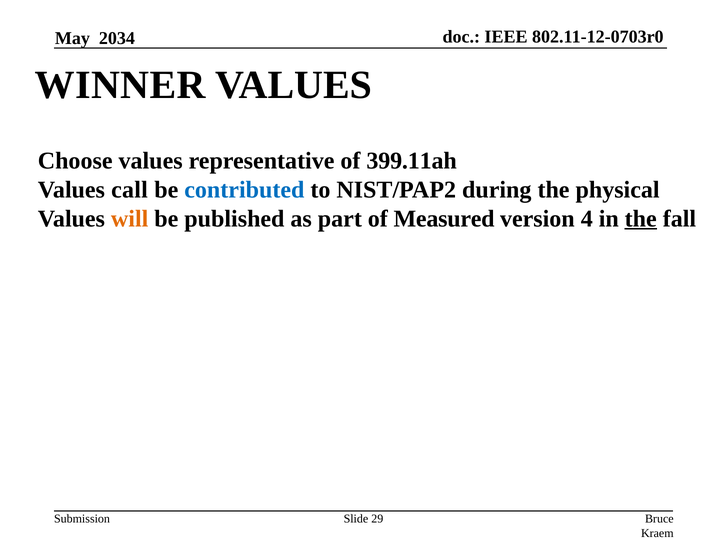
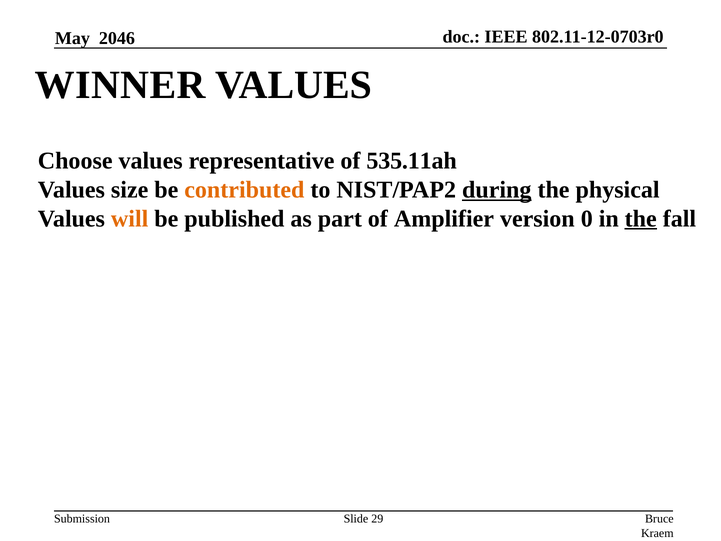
2034: 2034 -> 2046 (117, 38)
399.11ah: 399.11ah -> 535.11ah (412, 161)
call: call -> size (130, 190)
contributed colour: blue -> orange (244, 190)
during underline: none -> present (497, 190)
Measured: Measured -> Amplifier (444, 219)
4: 4 -> 0 (587, 219)
